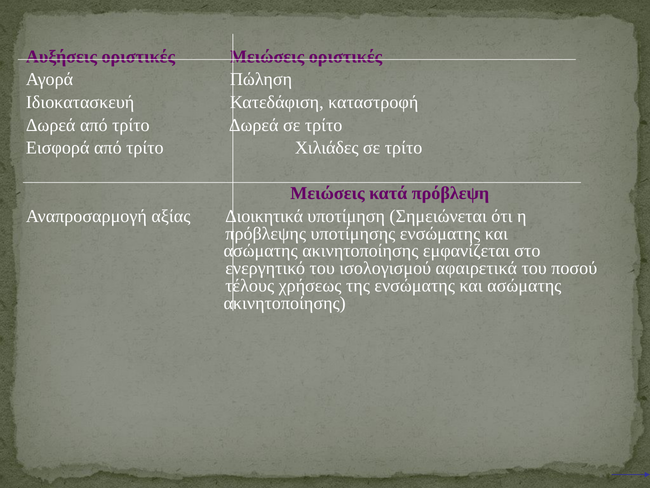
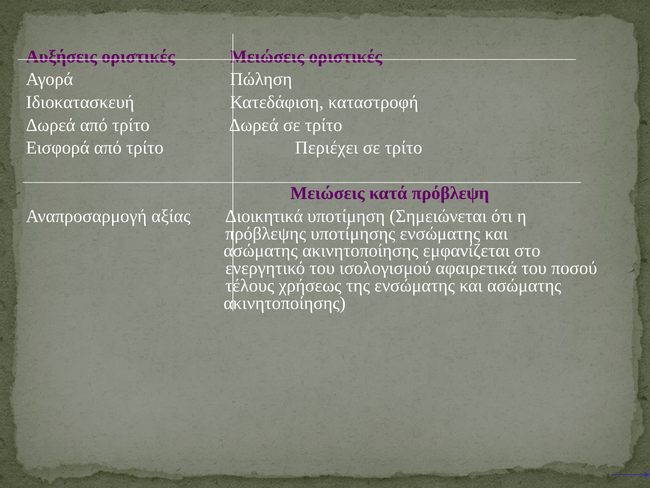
Χιλιάδες: Χιλιάδες -> Περιέχει (327, 148)
